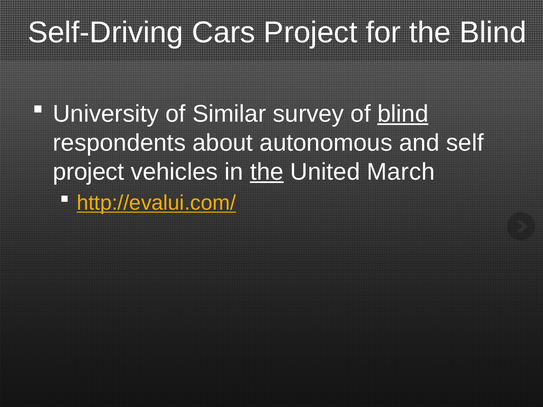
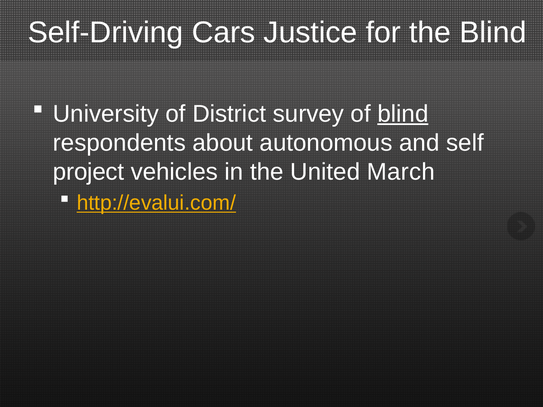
Cars Project: Project -> Justice (311, 33)
Similar: Similar -> District (229, 114)
the underline: present -> none (267, 172)
